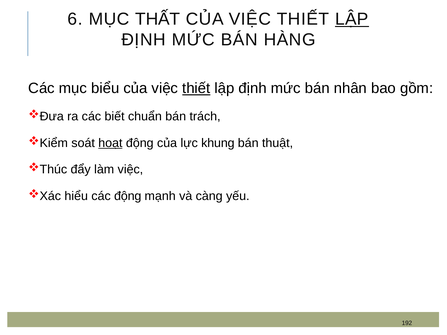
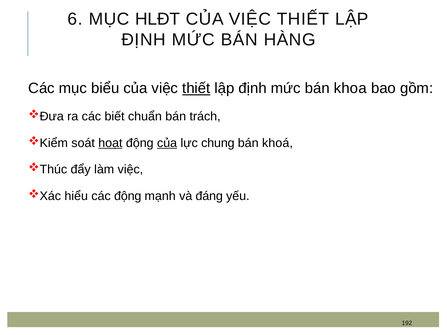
THẤT: THẤT -> HLĐT (158, 19)
LẬP underline: present -> none (352, 19)
nhân: nhân -> khoa (350, 88)
của underline: none -> present (167, 143)
khung: khung -> chung (218, 143)
thuật: thuật -> khoá (277, 143)
càng: càng -> đáng (209, 196)
